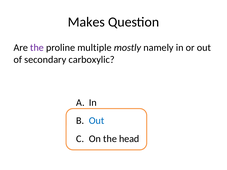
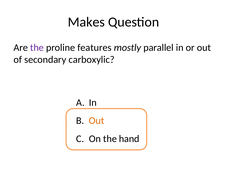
multiple: multiple -> features (94, 48)
namely: namely -> parallel (159, 48)
Out colour: blue -> orange (97, 121)
head: head -> hand (129, 139)
